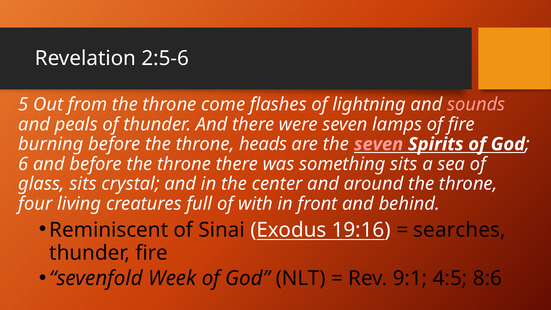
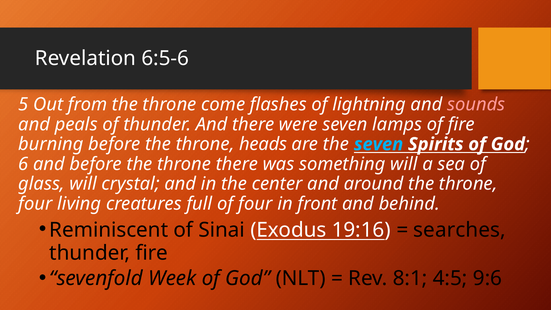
2:5-6: 2:5-6 -> 6:5-6 (165, 58)
seven colour: pink -> light blue (379, 144)
something sits: sits -> will (404, 164)
glass sits: sits -> will (83, 184)
of with: with -> four (255, 204)
9:1: 9:1 -> 8:1 (410, 278)
8:6: 8:6 -> 9:6 (488, 278)
